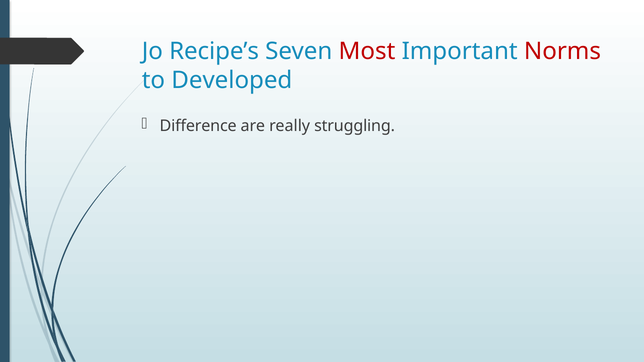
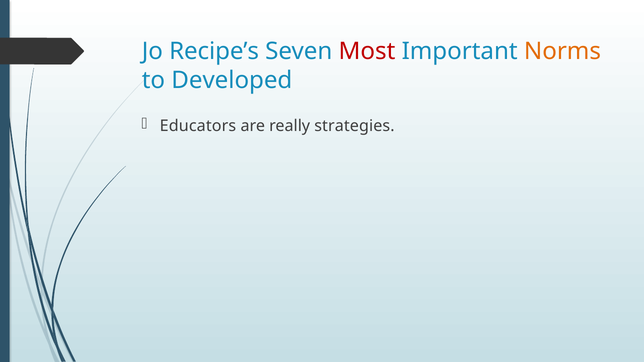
Norms colour: red -> orange (562, 52)
Difference: Difference -> Educators (198, 126)
struggling: struggling -> strategies (354, 126)
